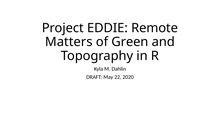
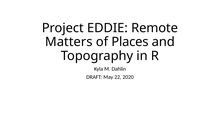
Green: Green -> Places (130, 42)
